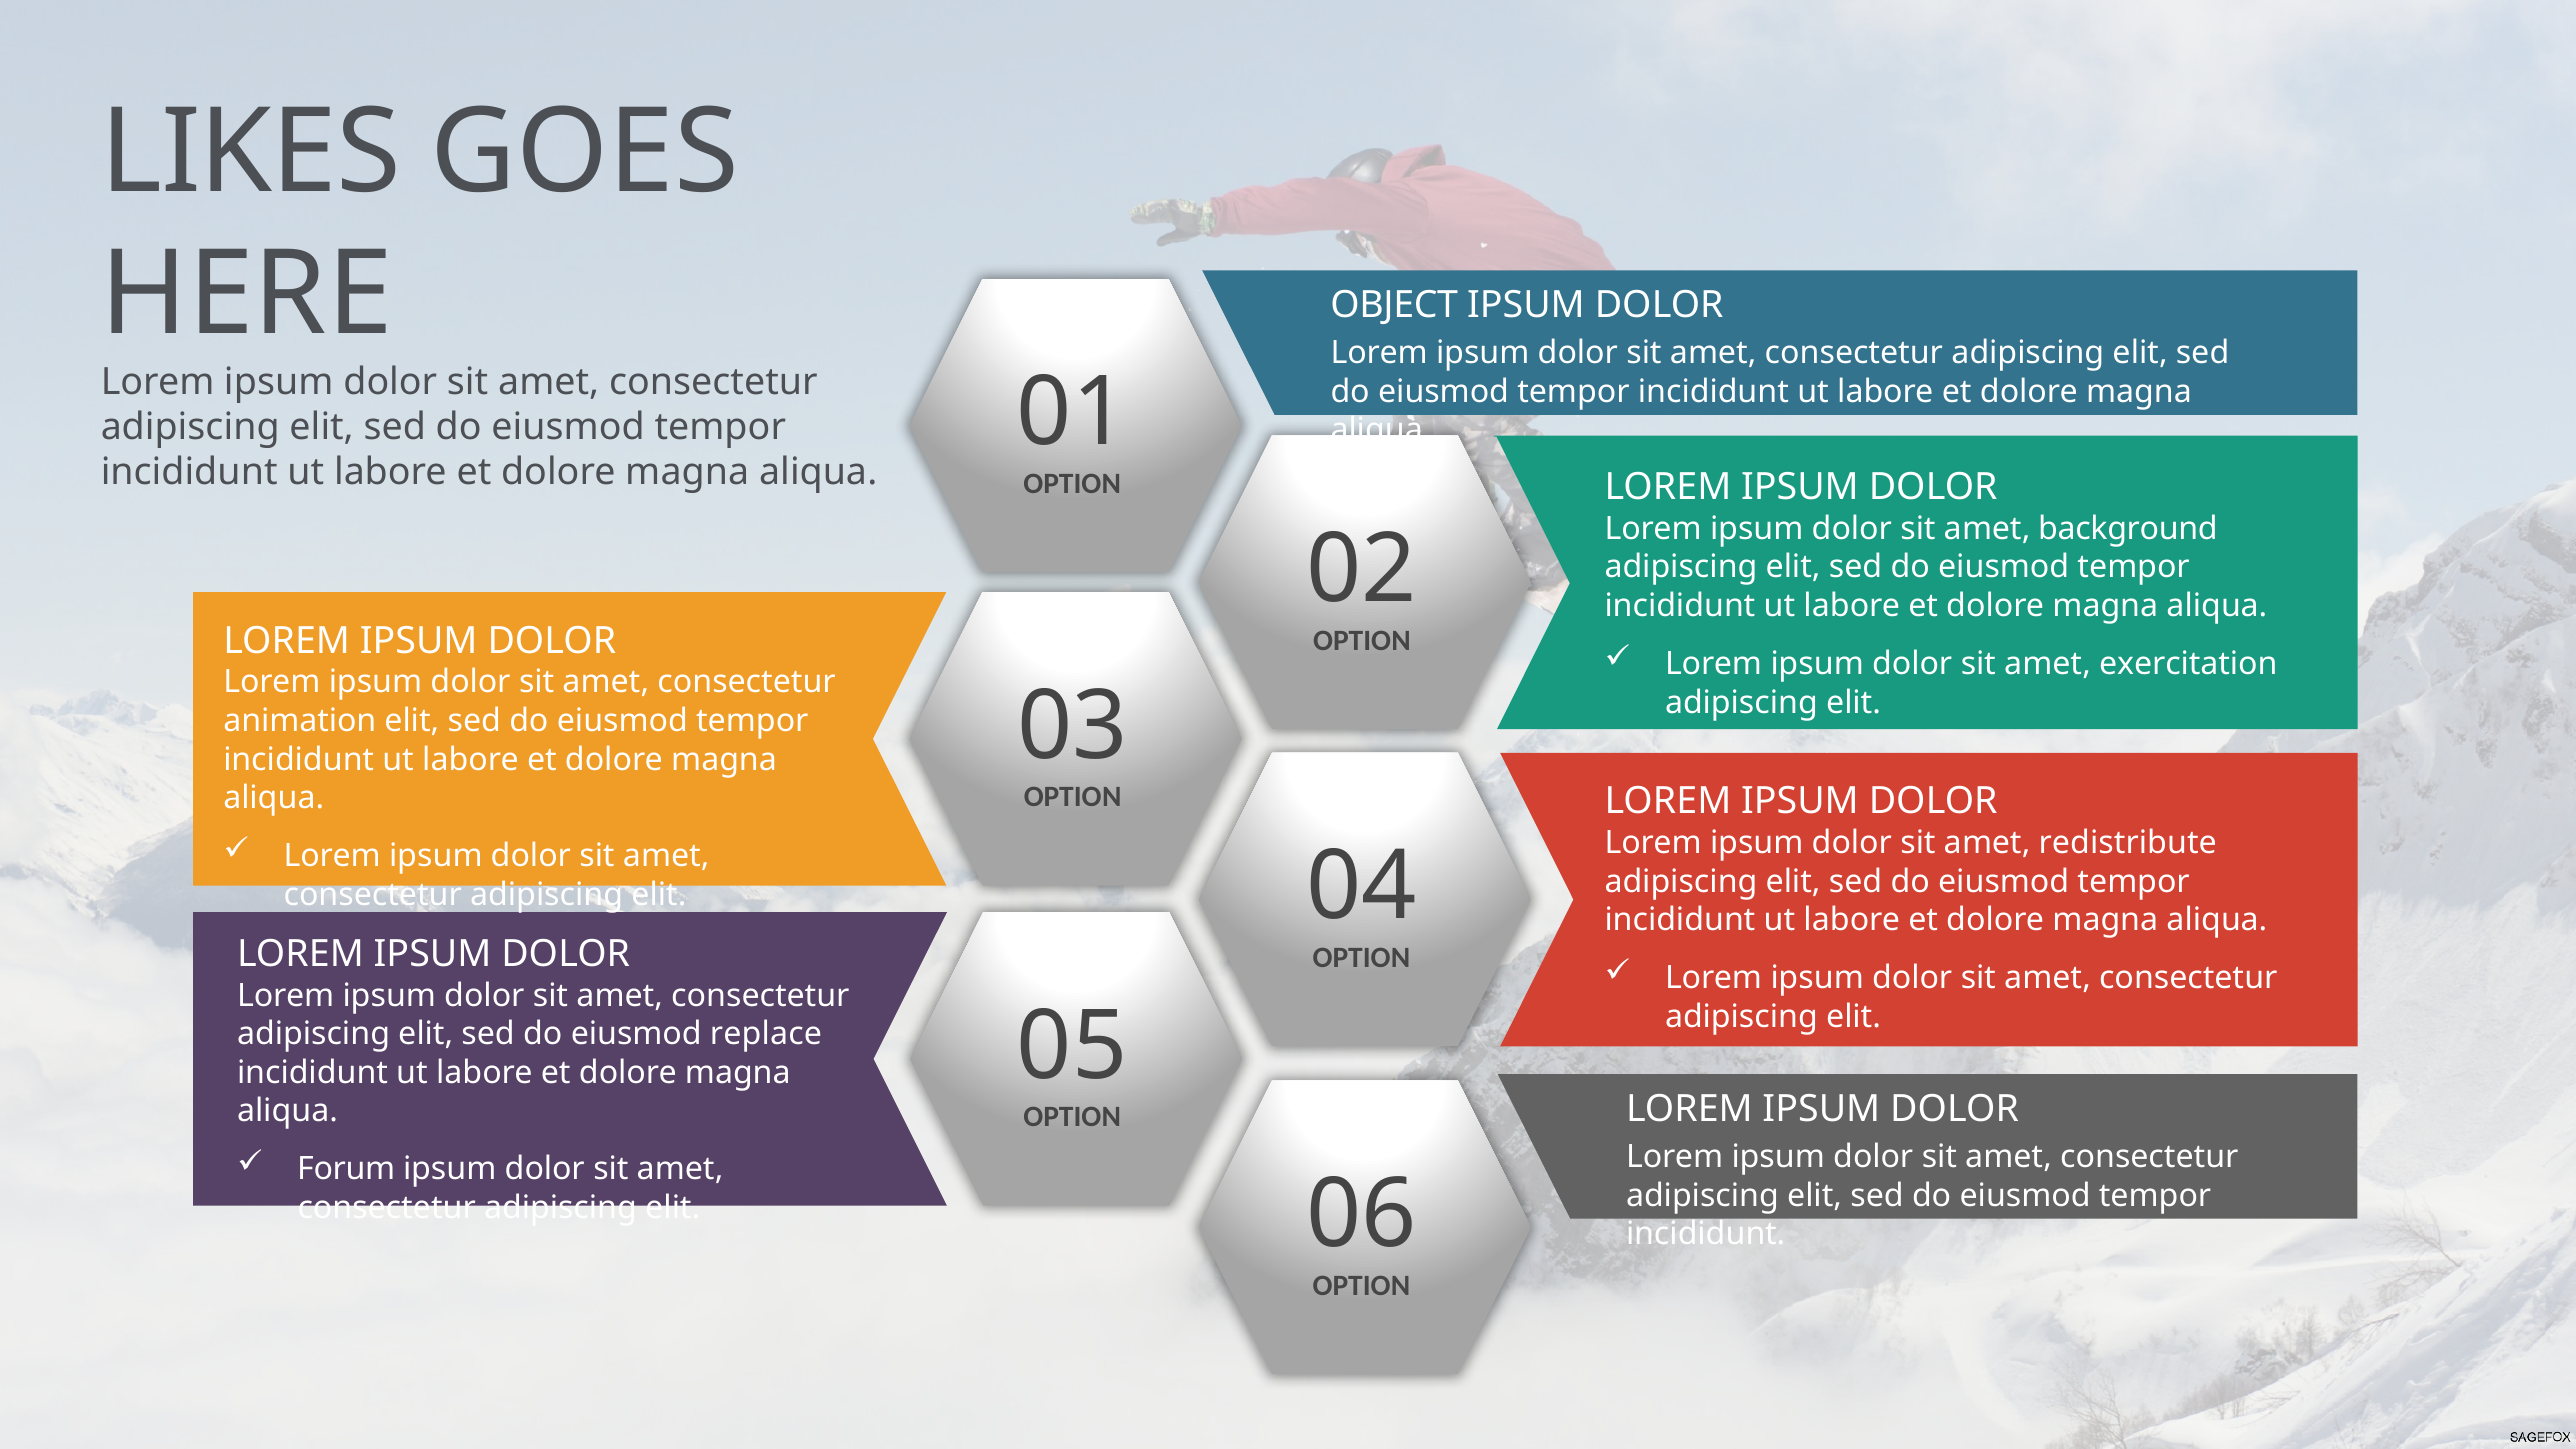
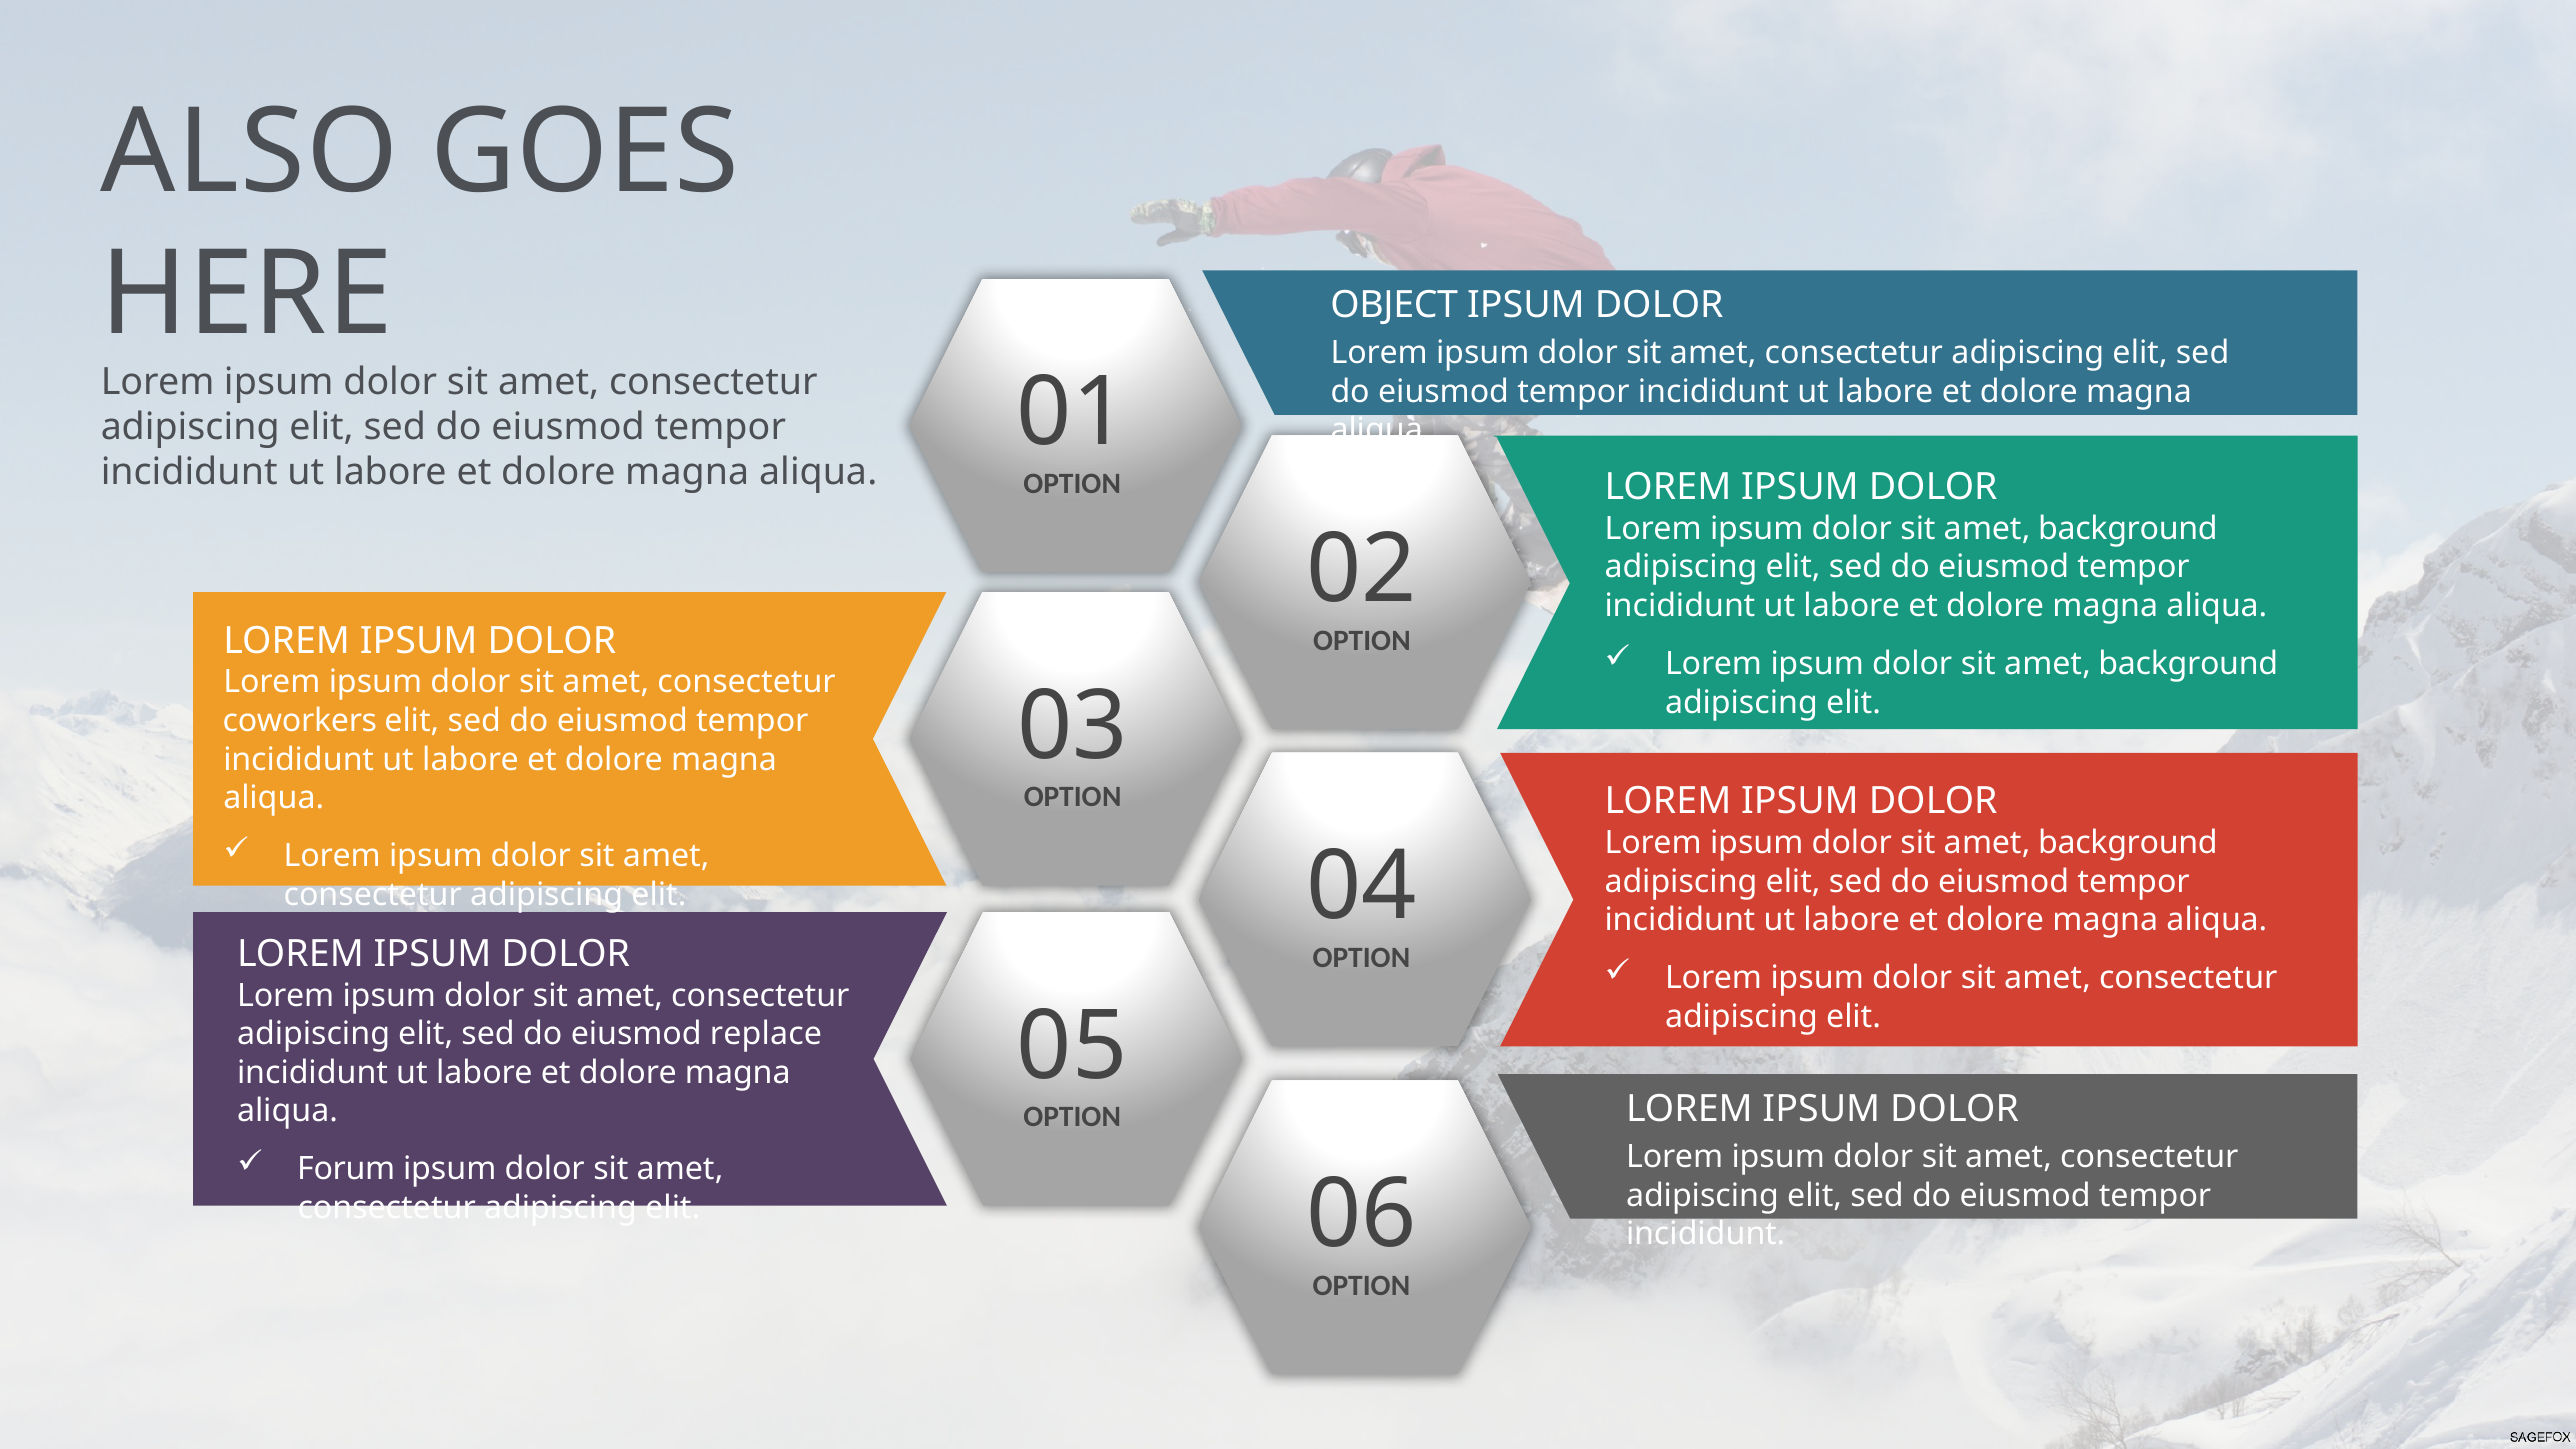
LIKES: LIKES -> ALSO (250, 153)
exercitation: exercitation -> background (2188, 664)
animation: animation -> coworkers (300, 721)
redistribute: redistribute -> background (2128, 843)
